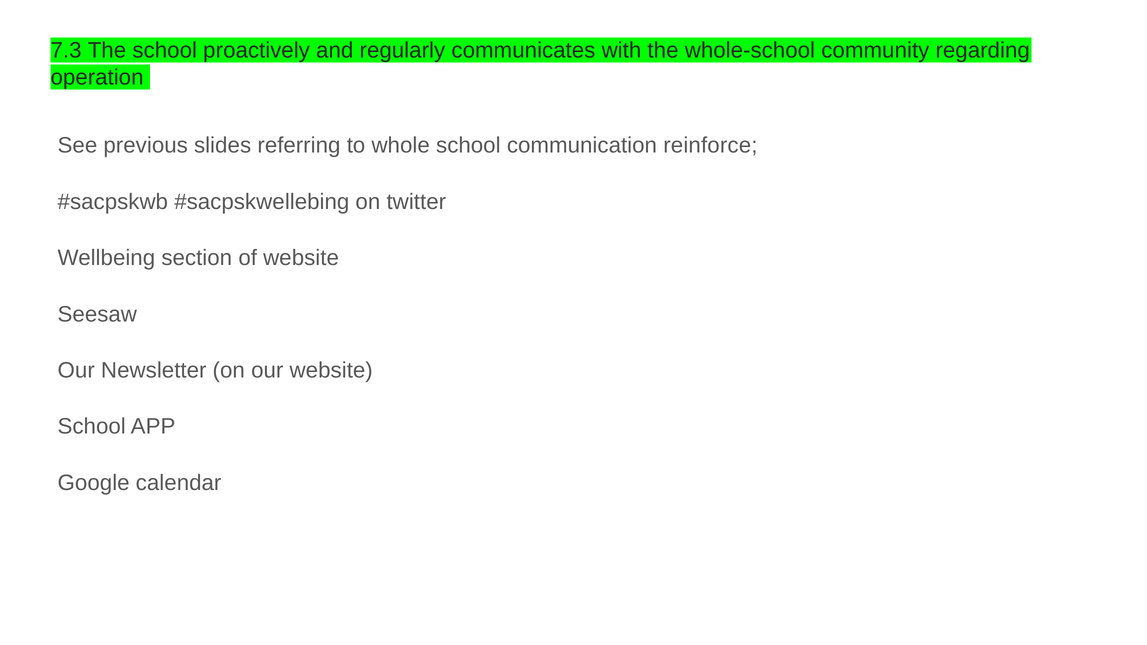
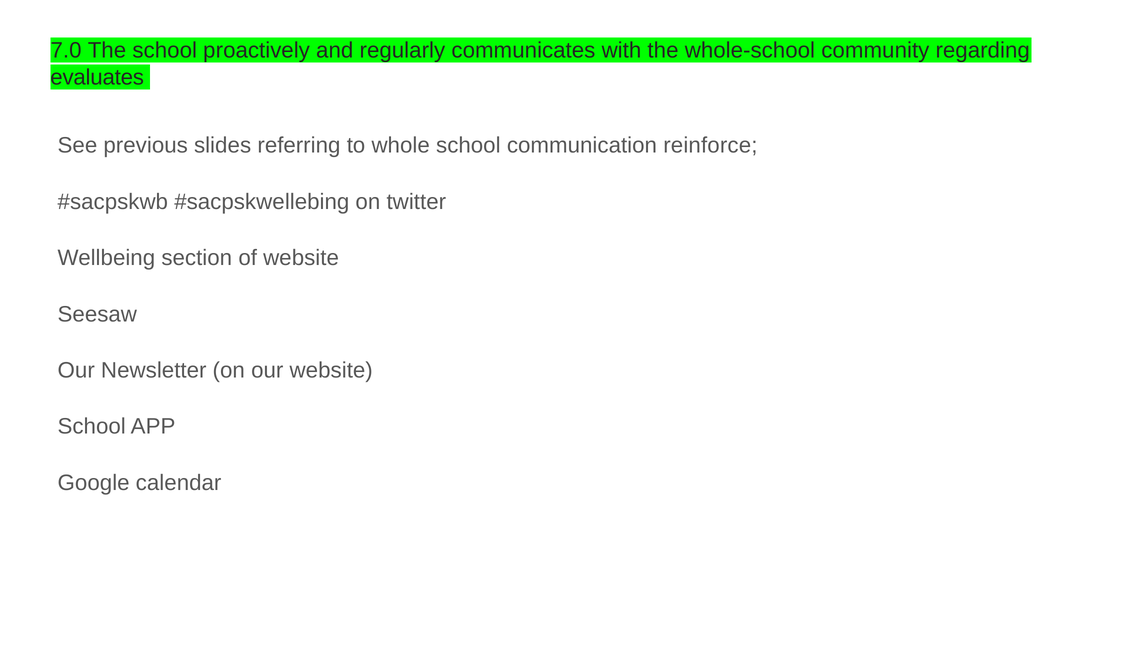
7.3: 7.3 -> 7.0 (66, 51)
operation: operation -> evaluates (97, 77)
